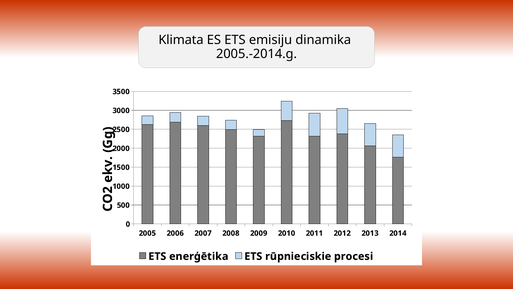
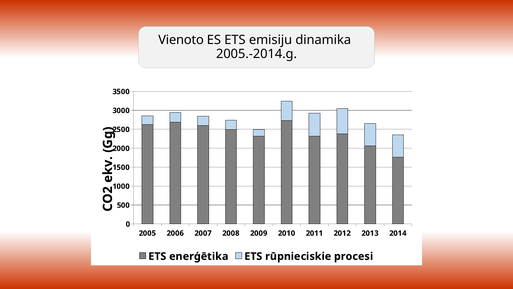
Klimata: Klimata -> Vienoto (181, 40)
